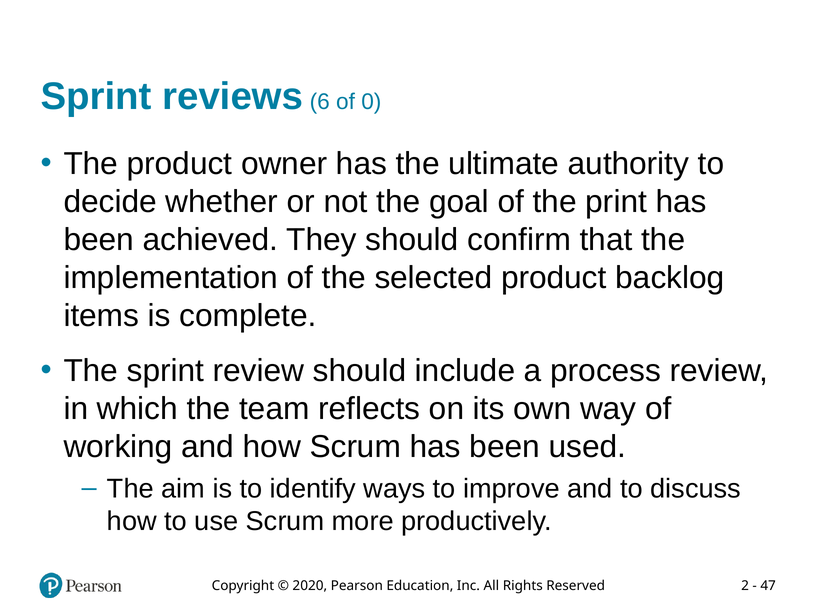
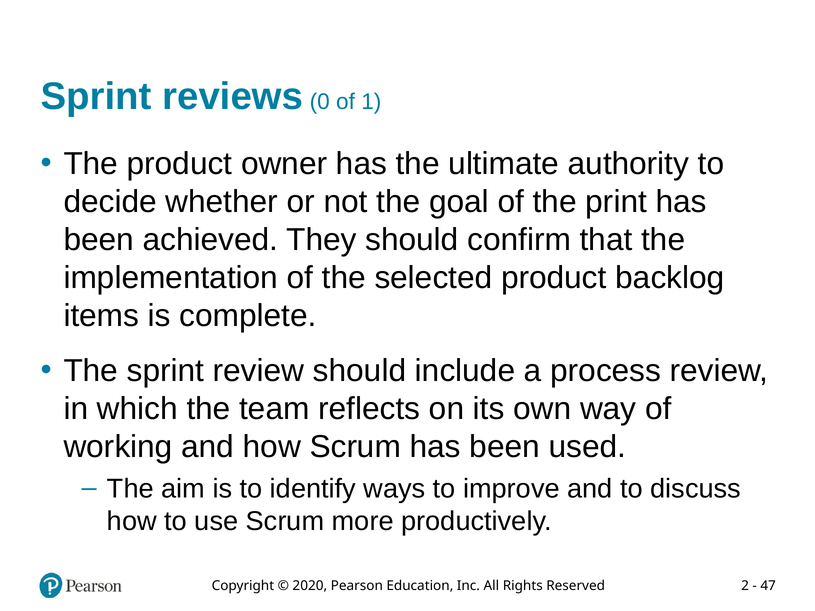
6: 6 -> 0 (320, 102)
0: 0 -> 1 (371, 102)
